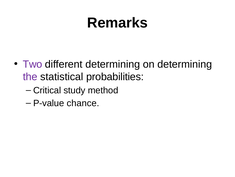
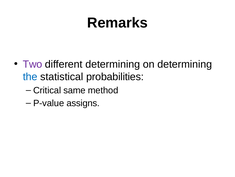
the colour: purple -> blue (30, 76)
study: study -> same (75, 90)
chance: chance -> assigns (83, 103)
